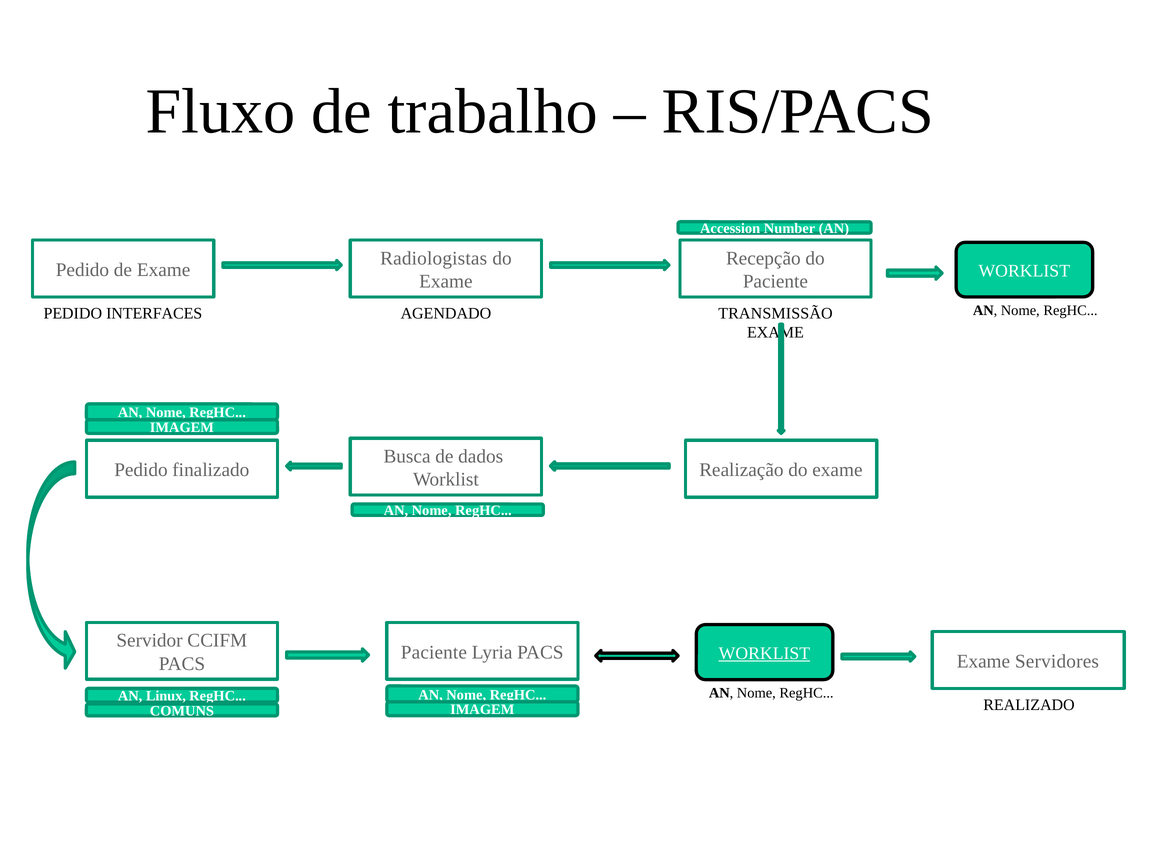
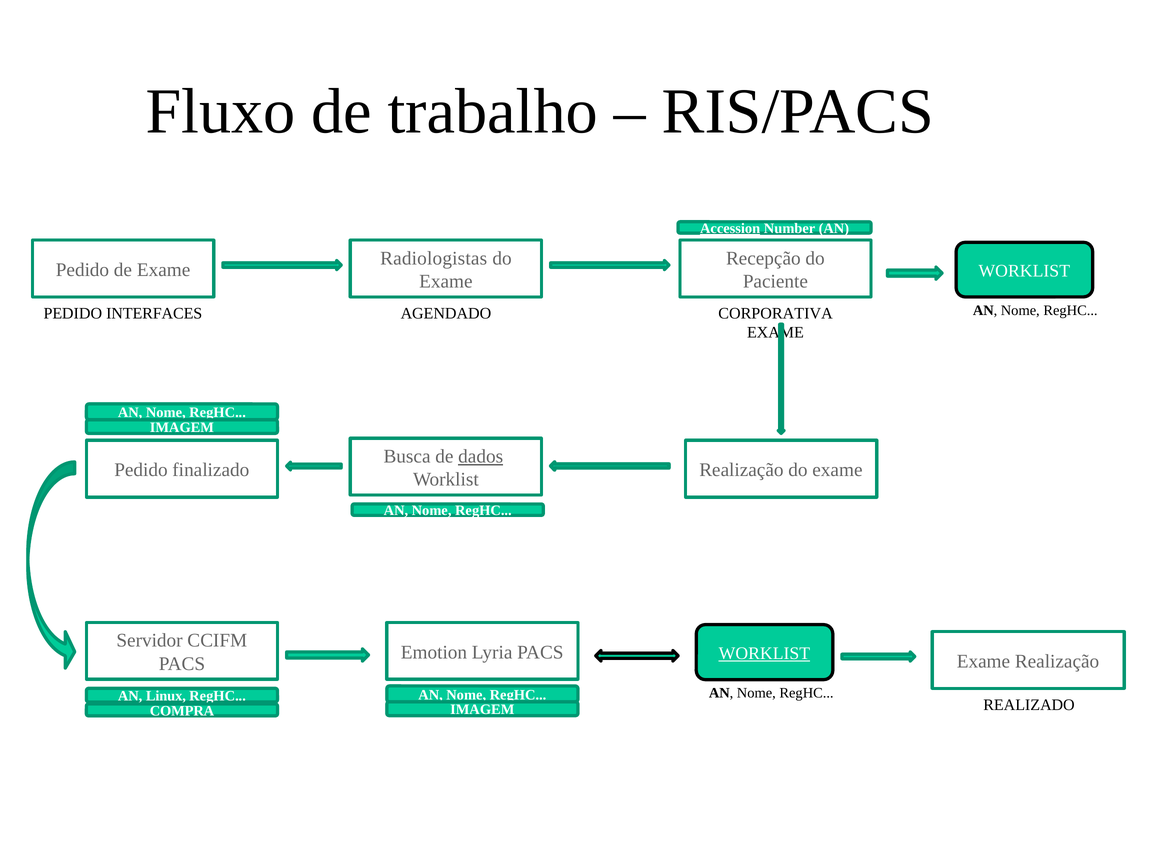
Accession underline: none -> present (730, 228)
TRANSMISSÃO: TRANSMISSÃO -> CORPORATIVA (776, 313)
dados underline: none -> present (481, 456)
Paciente: Paciente -> Emotion (434, 652)
Exame Servidores: Servidores -> Realização (1057, 661)
COMUNS: COMUNS -> COMPRA (182, 711)
